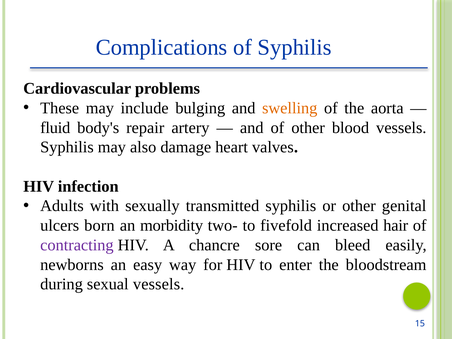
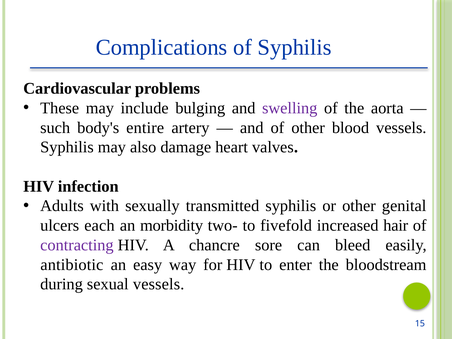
swelling colour: orange -> purple (290, 108)
fluid: fluid -> such (55, 128)
repair: repair -> entire (145, 128)
born: born -> each (99, 225)
newborns: newborns -> antibiotic (72, 265)
